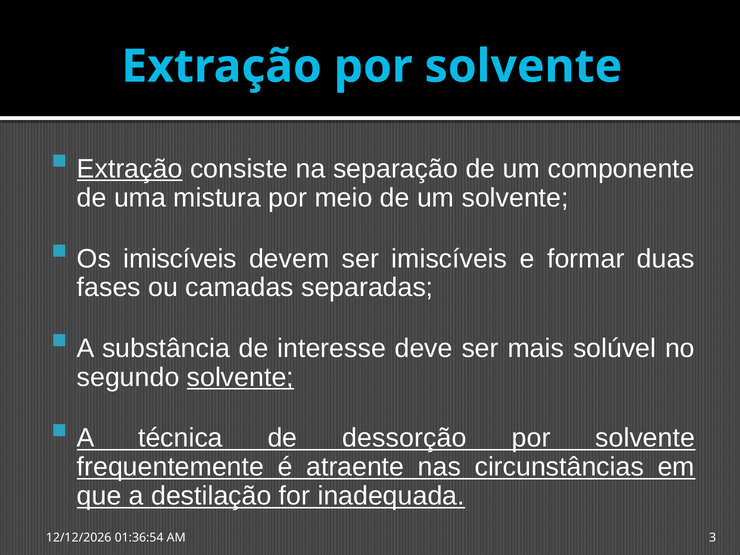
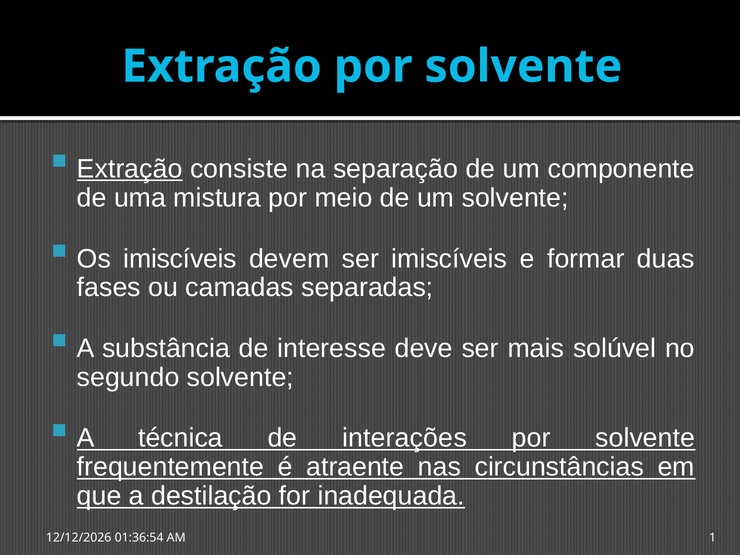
solvente underline: present -> none (240, 377)
dessorção: dessorção -> interações (405, 438)
3: 3 -> 1 (713, 538)
